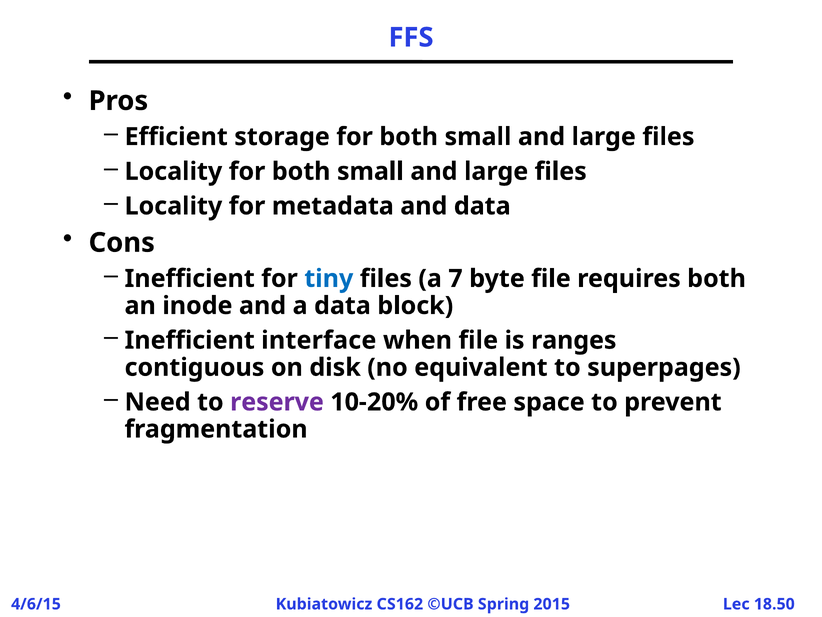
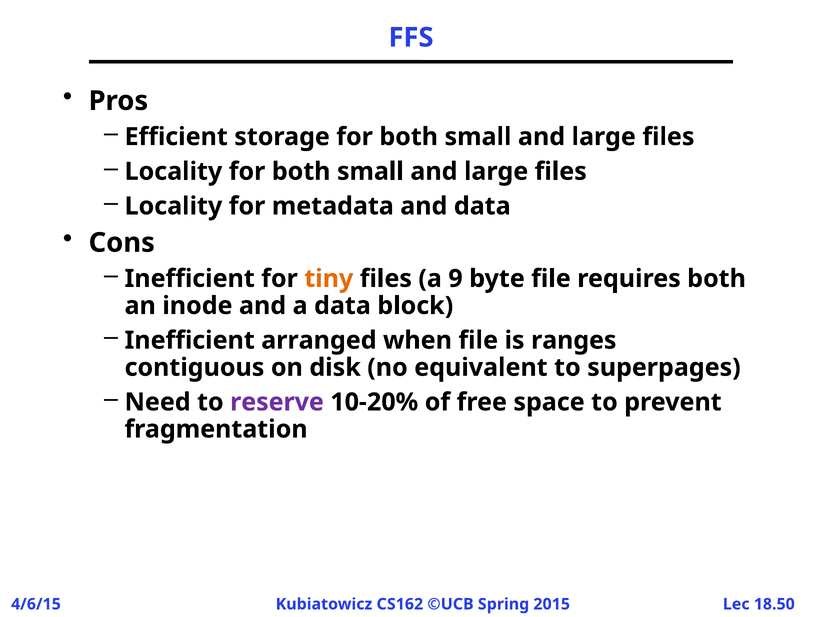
tiny colour: blue -> orange (329, 278)
7: 7 -> 9 (456, 278)
interface: interface -> arranged (319, 340)
